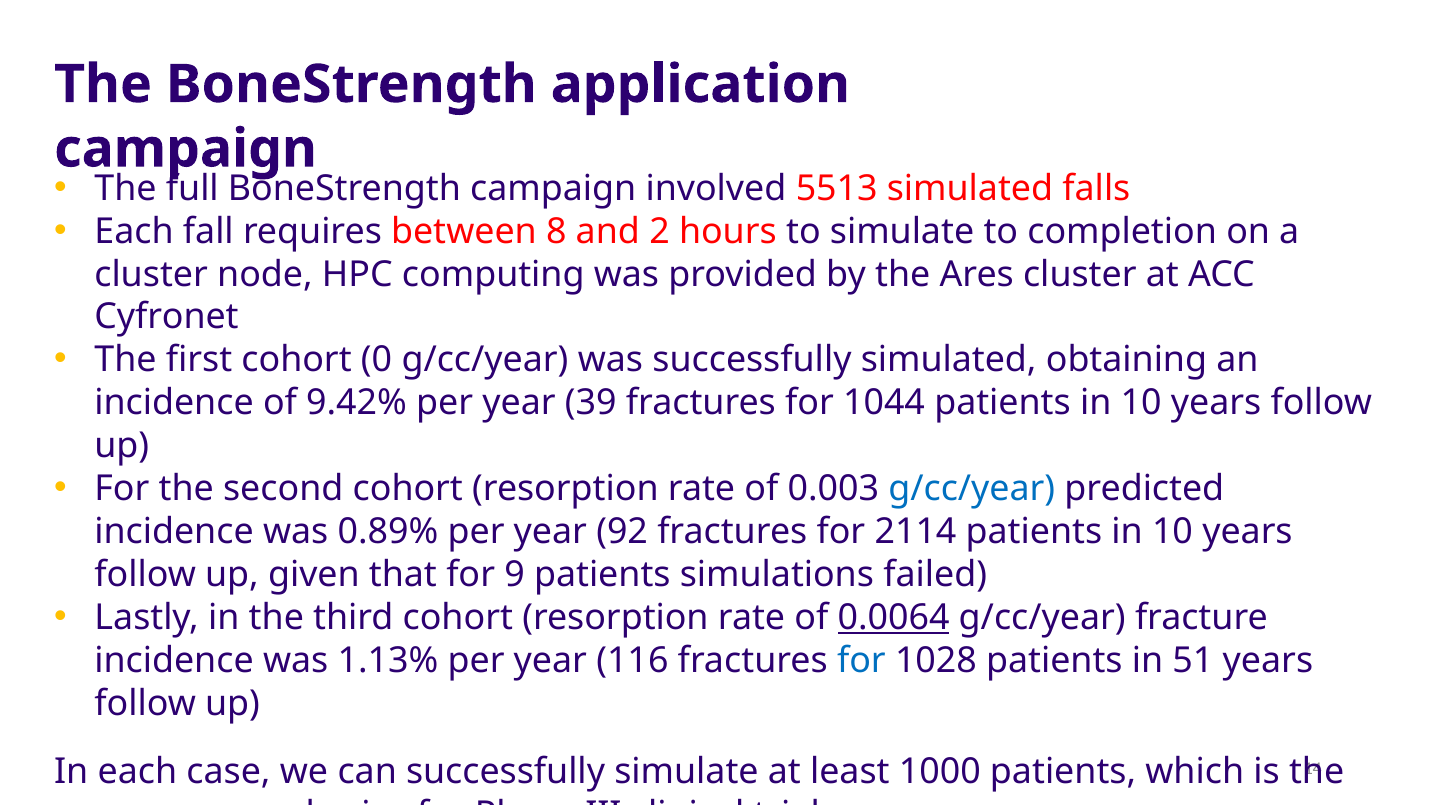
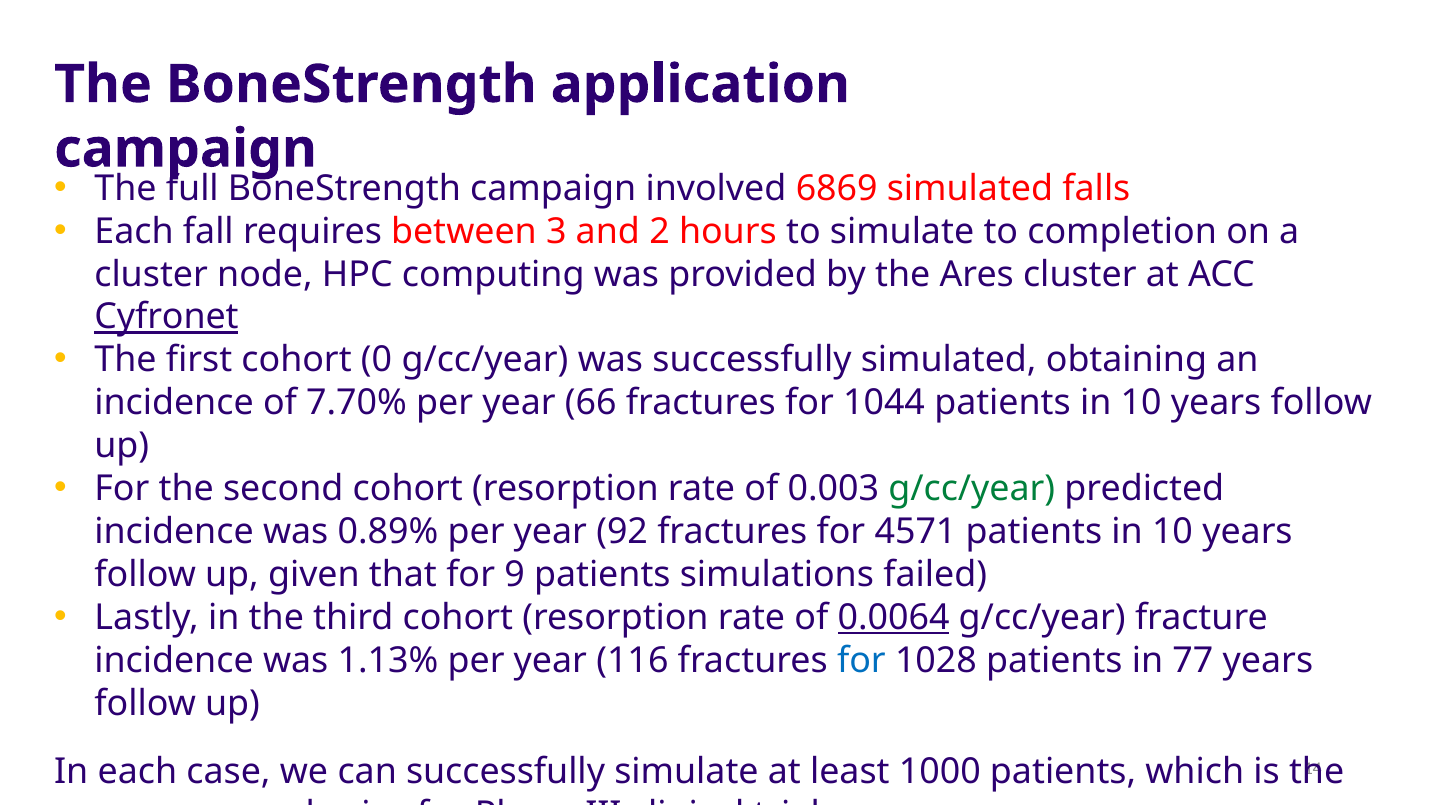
5513: 5513 -> 6869 (837, 188)
8: 8 -> 3 (556, 231)
Cyfronet underline: none -> present (166, 317)
9.42%: 9.42% -> 7.70% (357, 403)
39: 39 -> 66 (591, 403)
g/cc/year colour: blue -> green (972, 489)
2114: 2114 -> 4571 (916, 532)
51: 51 -> 77 (1193, 661)
